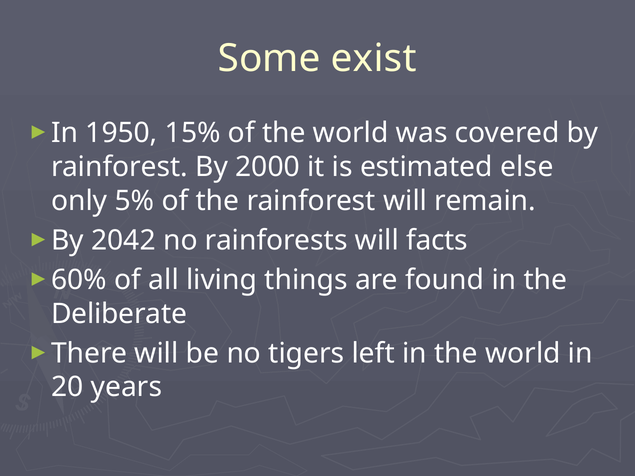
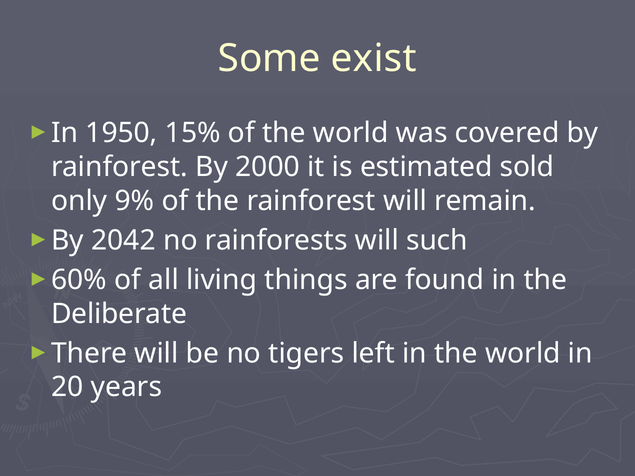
else: else -> sold (527, 167)
5%: 5% -> 9% (134, 201)
facts: facts -> such (437, 240)
